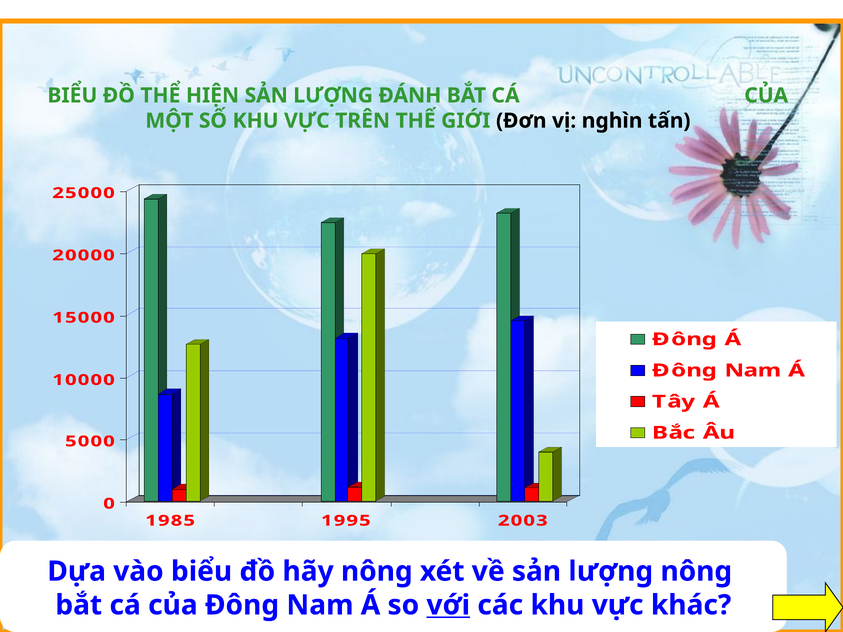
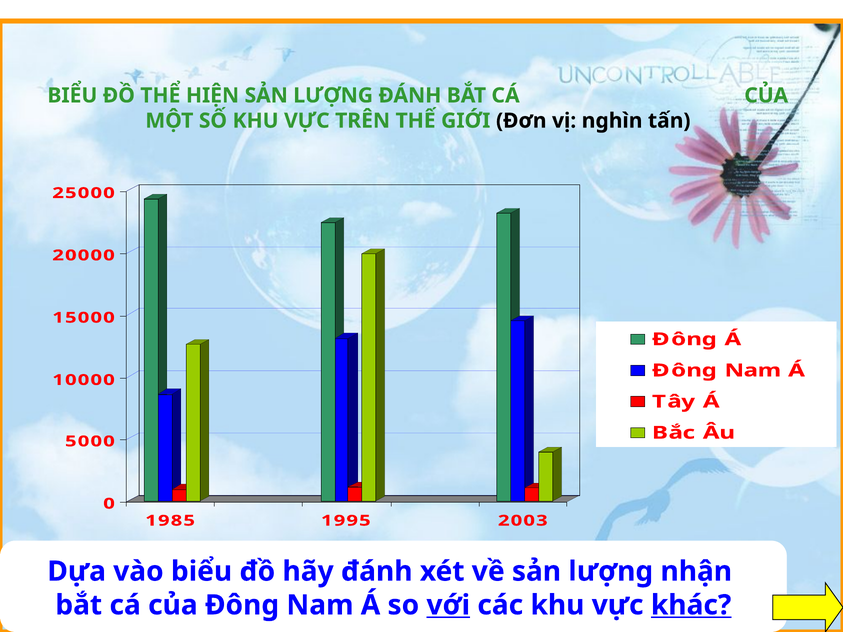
hãy nông: nông -> đánh (377, 572)
lượng nông: nông -> nhận (696, 572)
khác underline: none -> present (691, 605)
